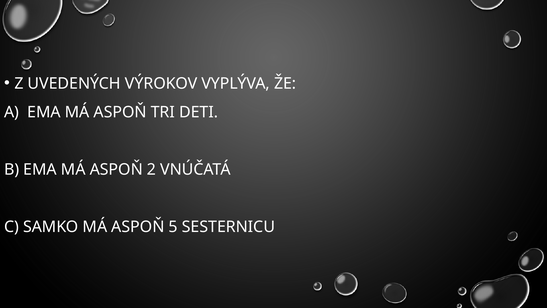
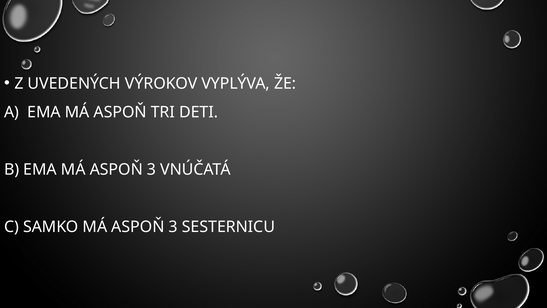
EMA MÁ ASPOŇ 2: 2 -> 3 (152, 169)
SAMKO MÁ ASPOŇ 5: 5 -> 3 (173, 227)
